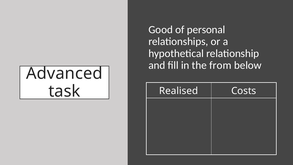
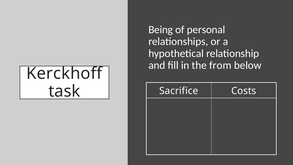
Good: Good -> Being (161, 30)
Advanced: Advanced -> Kerckhoff (64, 73)
Realised: Realised -> Sacrifice (179, 91)
